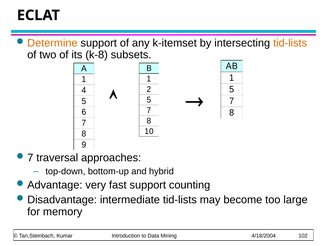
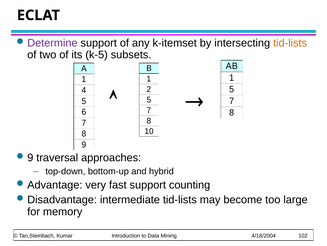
Determine colour: orange -> purple (52, 43)
k-8: k-8 -> k-5 (97, 55)
7: 7 -> 9 (30, 157)
